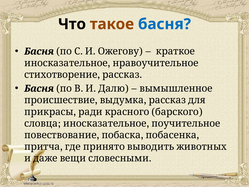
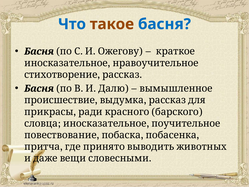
Что colour: black -> blue (72, 24)
